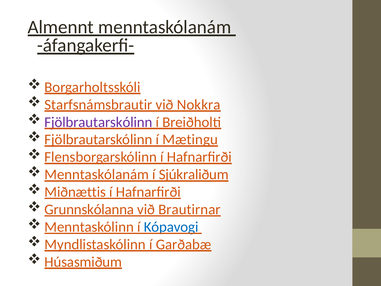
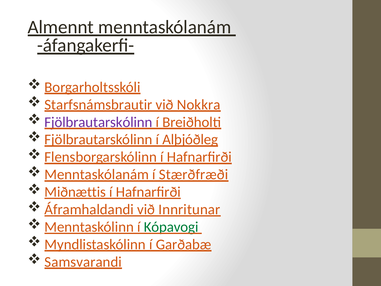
Mætingu: Mætingu -> Alþjóðleg (190, 139)
Sjúkraliðum: Sjúkraliðum -> Stærðfræði (194, 174)
Grunnskólanna: Grunnskólanna -> Áframhaldandi (89, 209)
Brautirnar: Brautirnar -> Innritunar (189, 209)
Kópavogi colour: blue -> green (171, 227)
Húsasmiðum: Húsasmiðum -> Samsvarandi (83, 262)
